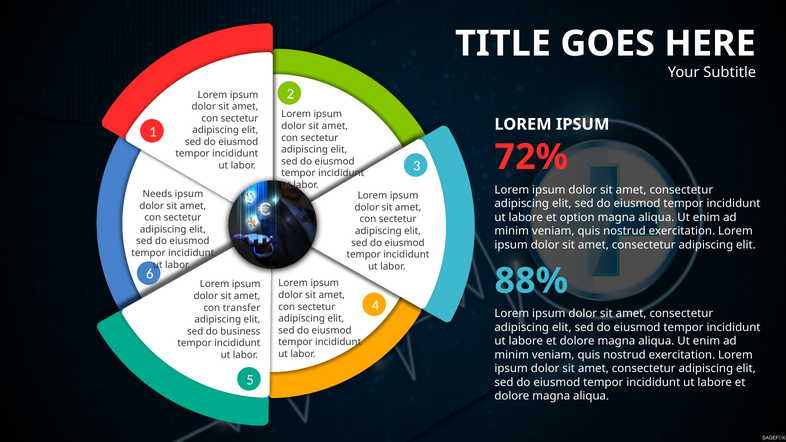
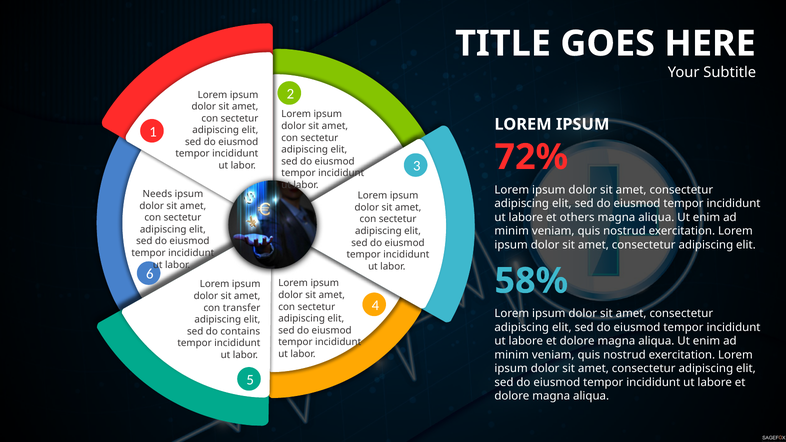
option: option -> others (577, 217)
88%: 88% -> 58% (531, 281)
business: business -> contains (240, 331)
